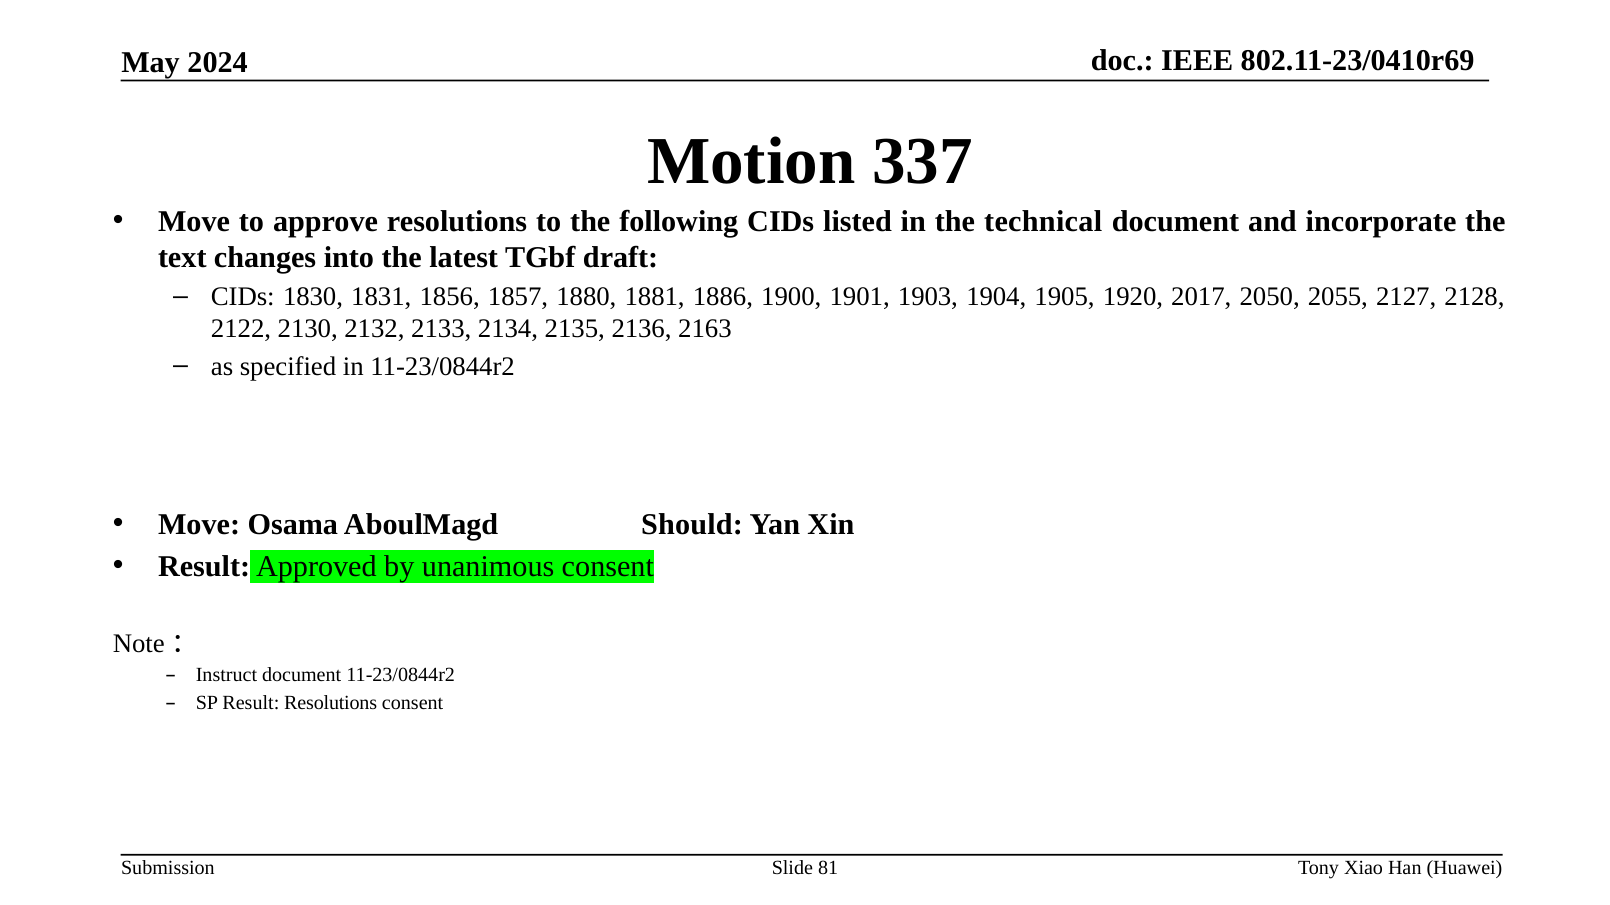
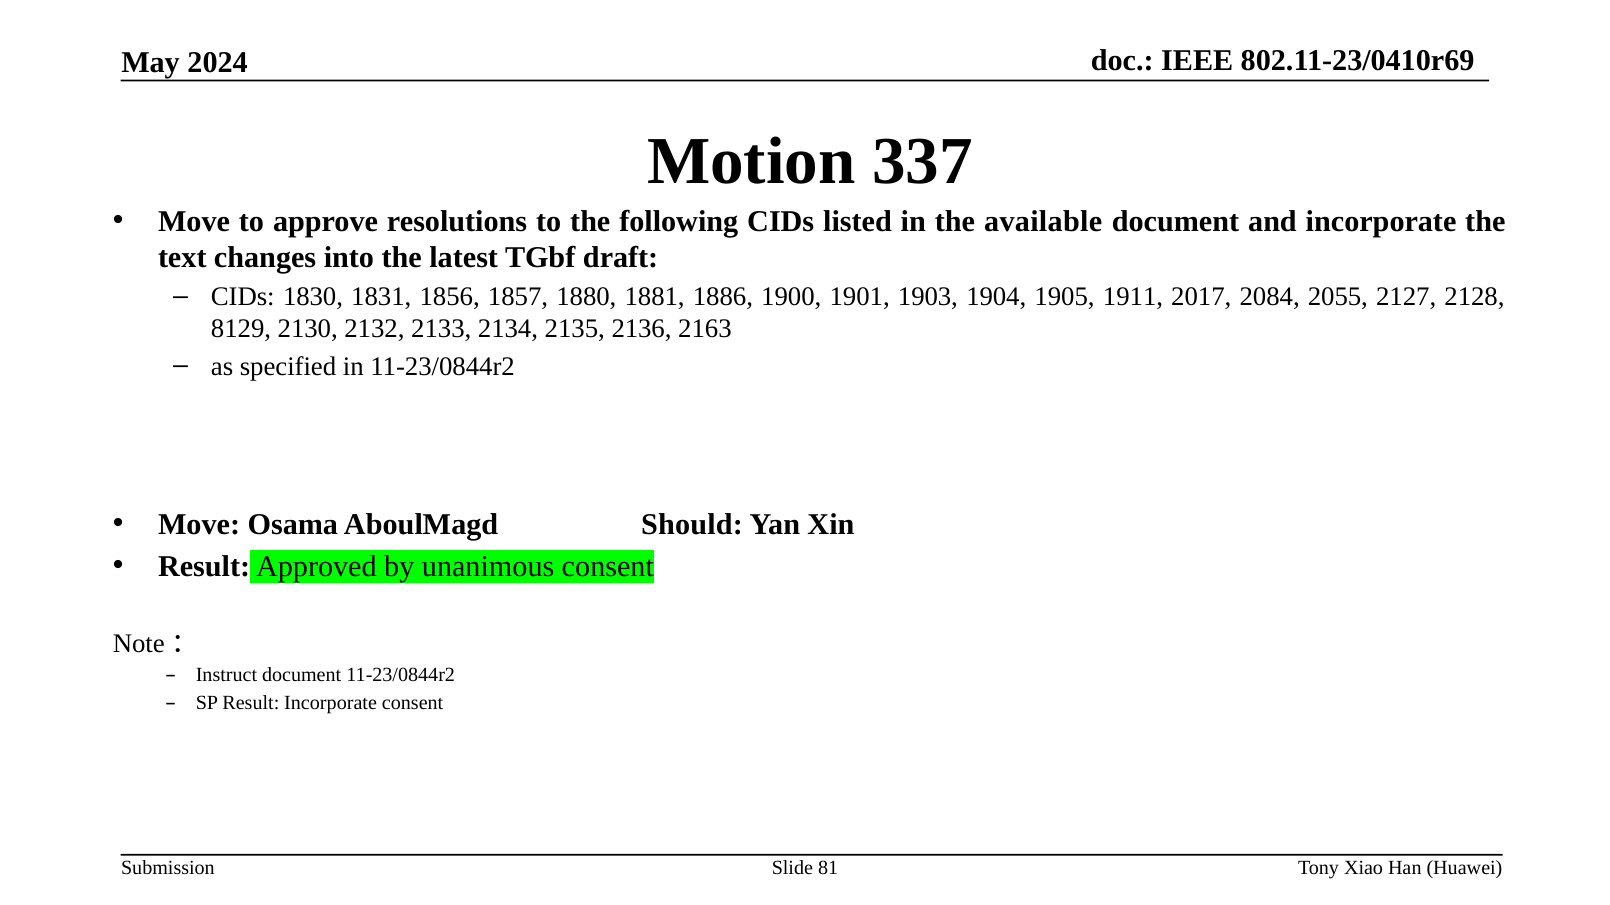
technical: technical -> available (1043, 222)
1920: 1920 -> 1911 (1133, 297)
2050: 2050 -> 2084 (1270, 297)
2122: 2122 -> 8129 (241, 329)
Result Resolutions: Resolutions -> Incorporate (331, 704)
